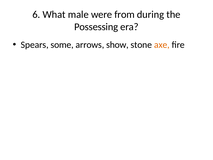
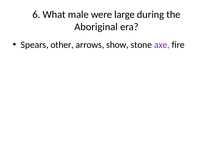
from: from -> large (125, 14)
Possessing: Possessing -> Aboriginal (96, 27)
some: some -> other (62, 45)
axe colour: orange -> purple (162, 45)
